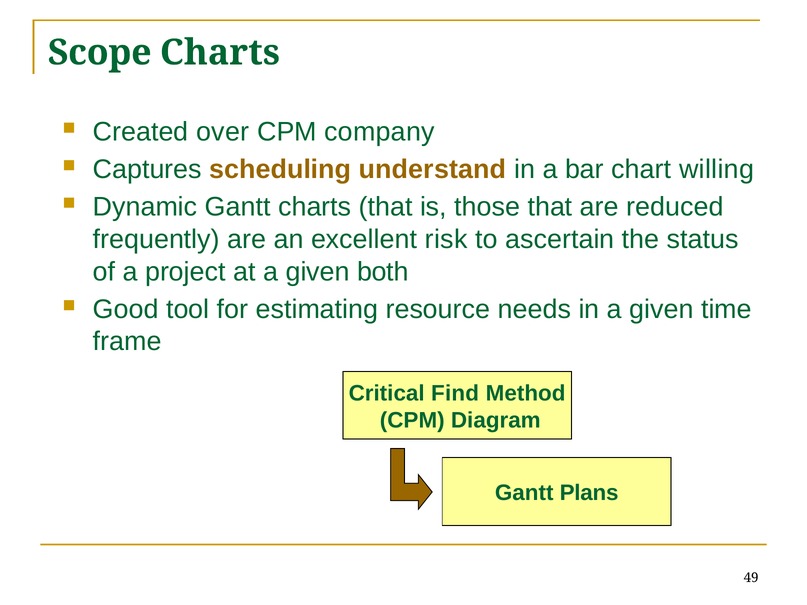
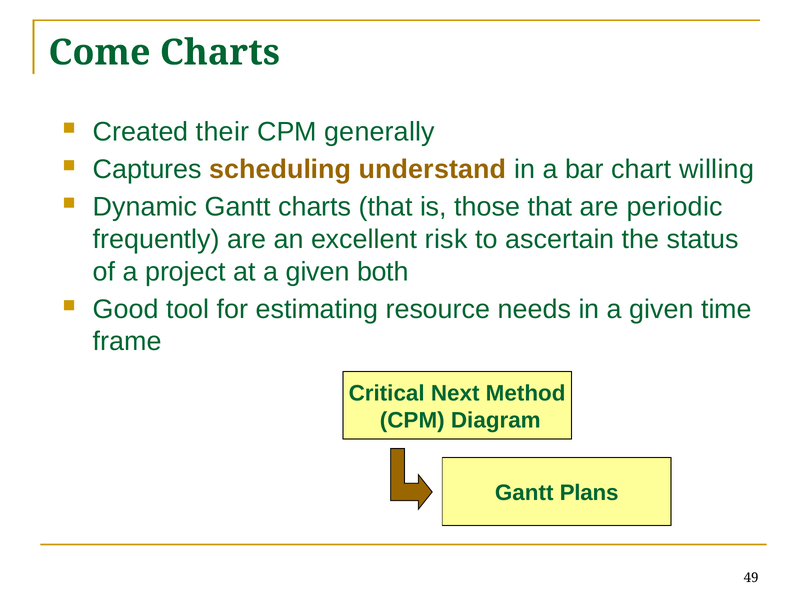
Scope: Scope -> Come (99, 53)
over: over -> their (223, 132)
company: company -> generally (380, 132)
reduced: reduced -> periodic (675, 207)
Find: Find -> Next (455, 394)
